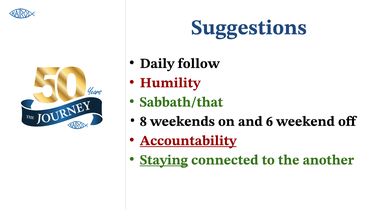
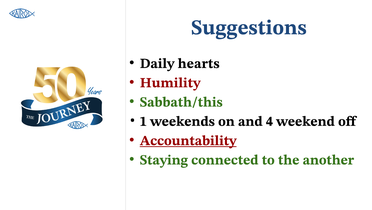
follow: follow -> hearts (199, 63)
Sabbath/that: Sabbath/that -> Sabbath/this (181, 102)
8: 8 -> 1 (143, 121)
6: 6 -> 4 (269, 121)
Staying underline: present -> none (164, 159)
